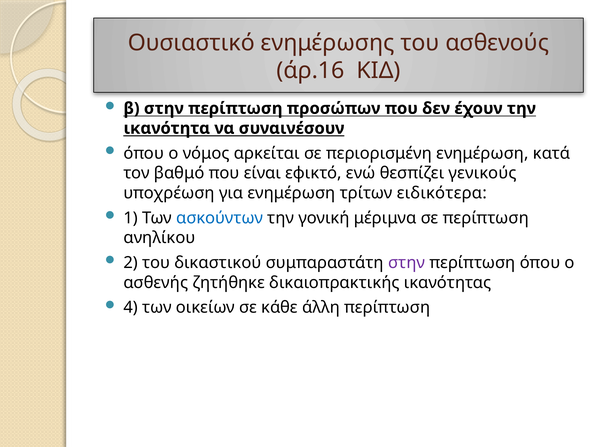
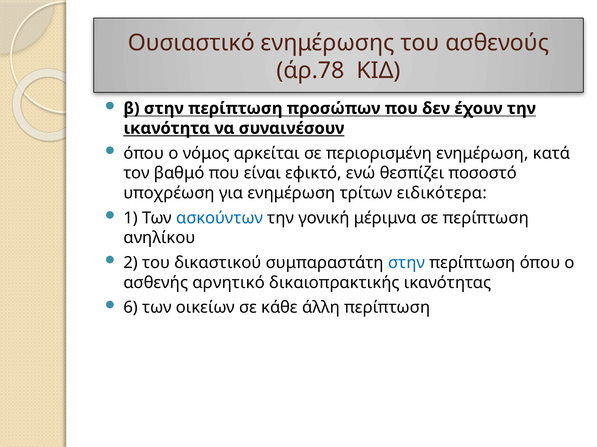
άρ.16: άρ.16 -> άρ.78 (310, 71)
γενικούς: γενικούς -> ποσοστό (483, 173)
στην colour: purple -> blue (407, 263)
ζητήθηκε: ζητήθηκε -> αρνητικό (229, 283)
4: 4 -> 6 (131, 308)
